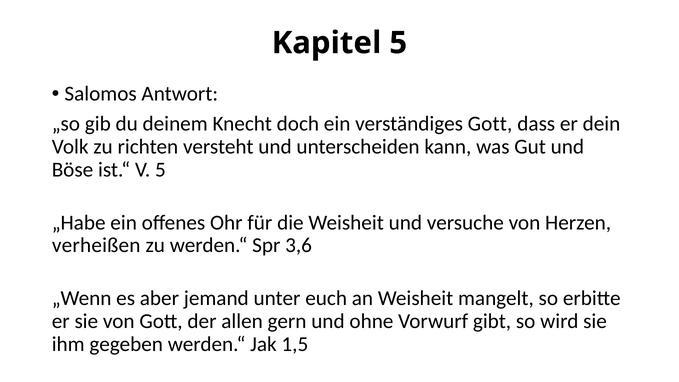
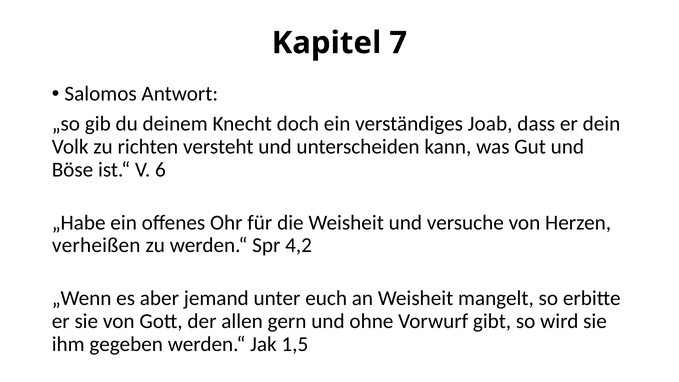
Kapitel 5: 5 -> 7 (398, 43)
verständiges Gott: Gott -> Joab (490, 124)
V 5: 5 -> 6 (160, 170)
3,6: 3,6 -> 4,2 (299, 245)
